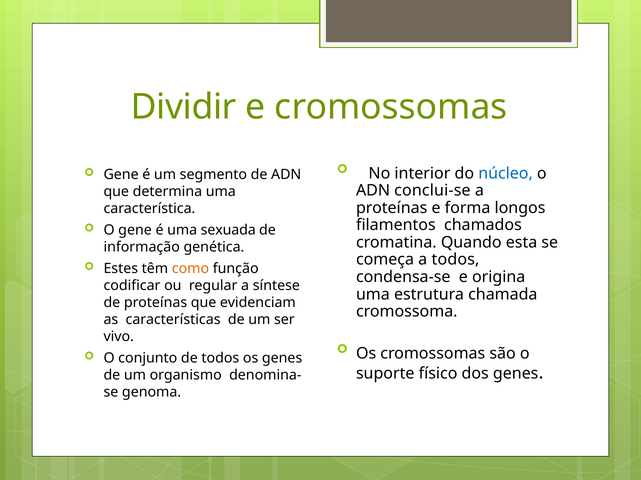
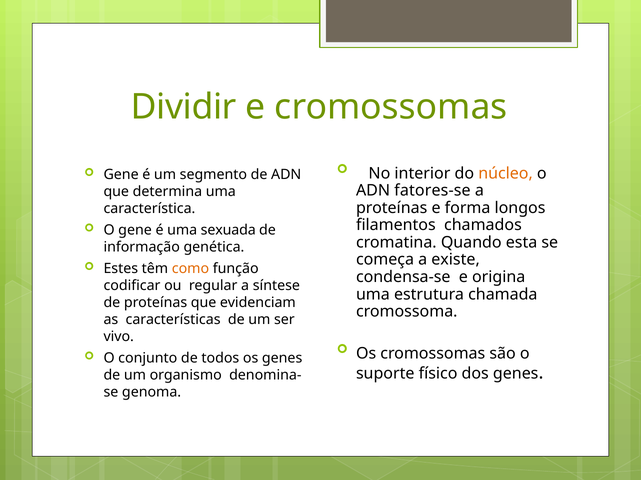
núcleo colour: blue -> orange (506, 174)
conclui-se: conclui-se -> fatores-se (432, 191)
a todos: todos -> existe (456, 260)
